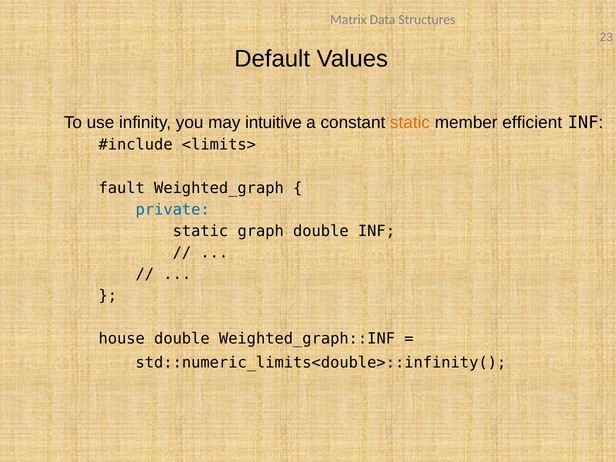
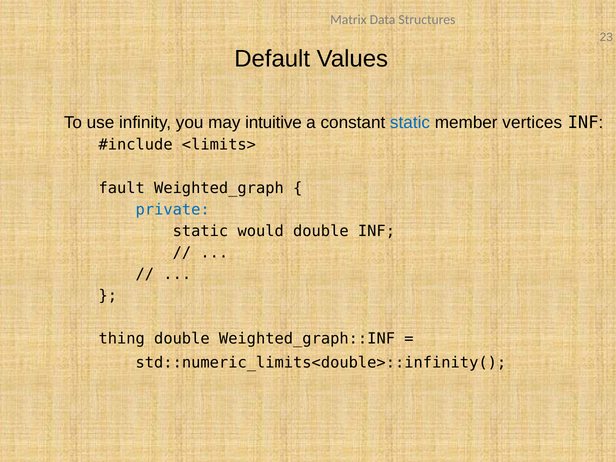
static colour: orange -> blue (410, 122)
efficient: efficient -> vertices (532, 122)
graph: graph -> would (261, 231)
house: house -> thing (122, 339)
